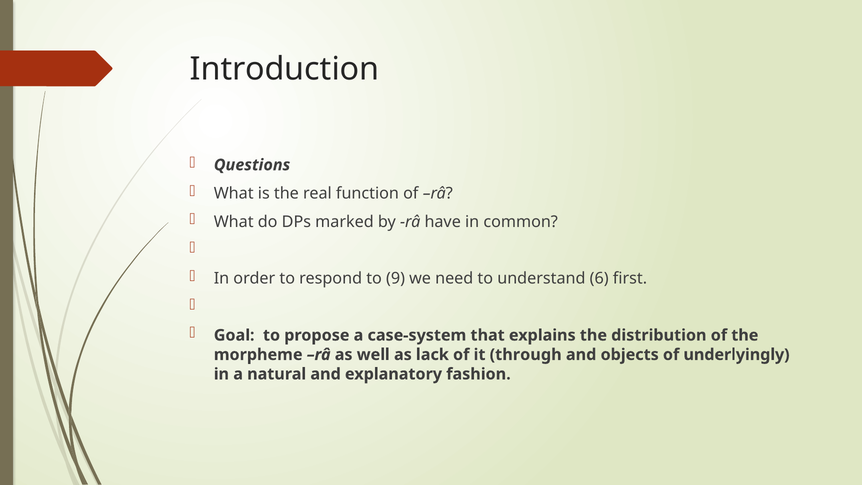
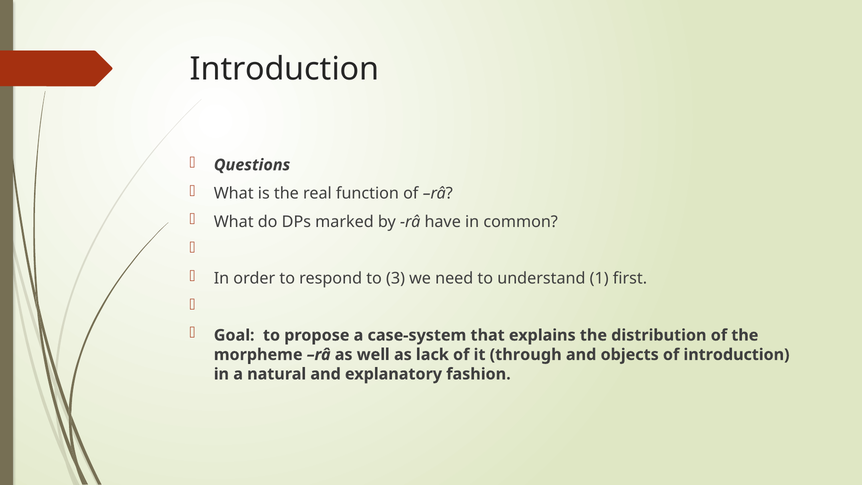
9: 9 -> 3 (396, 278)
6: 6 -> 1 (599, 278)
of underlyingly: underlyingly -> introduction (737, 355)
